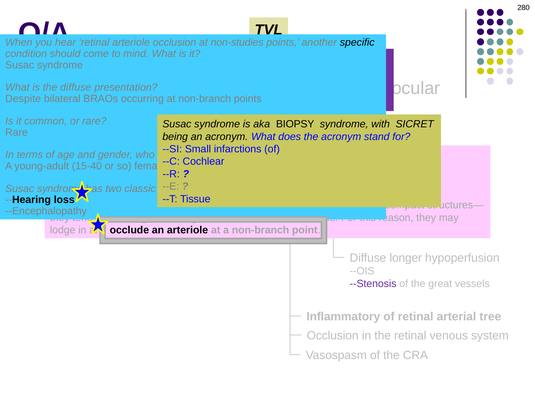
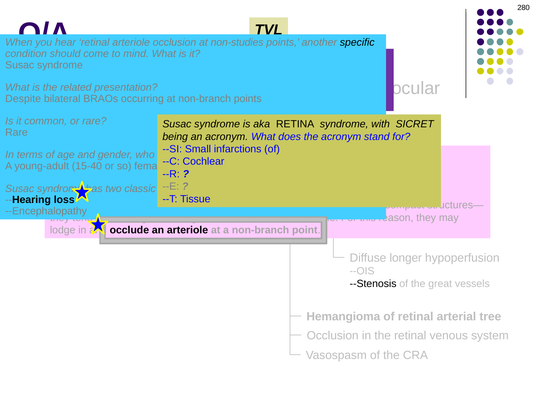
the diffuse: diffuse -> related (76, 88)
aka BIOPSY: BIOPSY -> RETINA (295, 124)
--Stenosis colour: purple -> black (373, 284)
Inflammatory: Inflammatory -> Hemangioma (343, 317)
